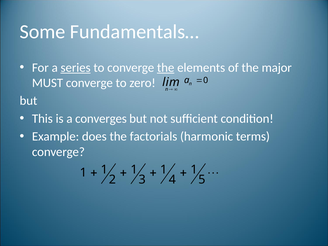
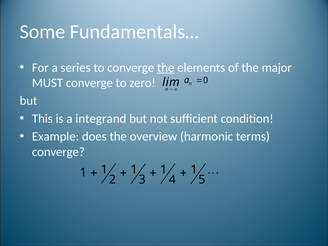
series underline: present -> none (76, 68)
converges: converges -> integrand (101, 119)
factorials: factorials -> overview (153, 137)
